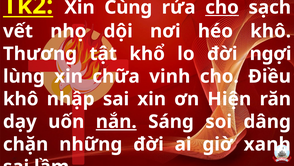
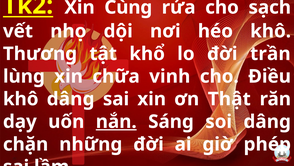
cho underline: present -> none (222, 7)
ngợi: ngợi -> trần (270, 54)
khô nhập: nhập -> dâng (71, 99)
Hiện: Hiện -> Thật (229, 99)
xanh: xanh -> phép (267, 144)
